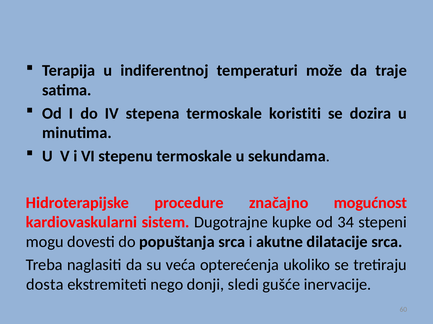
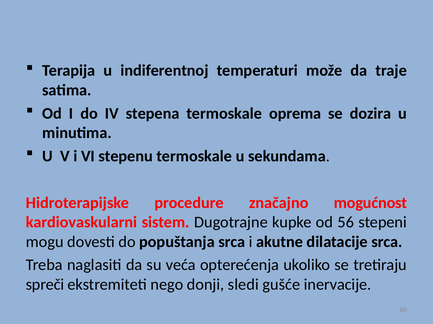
koristiti: koristiti -> oprema (295, 114)
34: 34 -> 56 (346, 223)
dosta: dosta -> spreči (45, 285)
